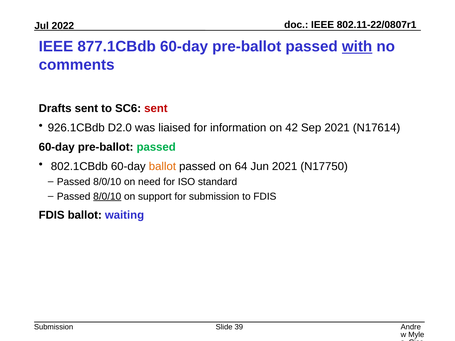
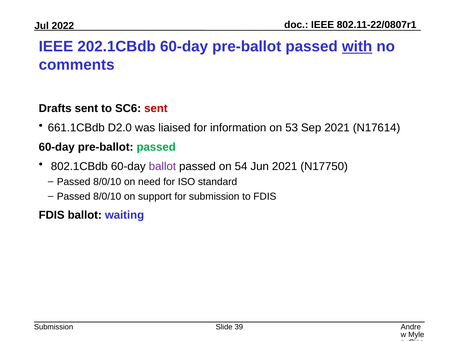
877.1CBdb: 877.1CBdb -> 202.1CBdb (117, 47)
926.1CBdb: 926.1CBdb -> 661.1CBdb (76, 128)
42: 42 -> 53 (292, 128)
ballot colour: orange -> purple (162, 167)
64: 64 -> 54 (241, 167)
8/0/10 underline: present -> none (107, 197)
